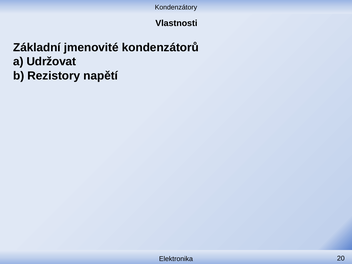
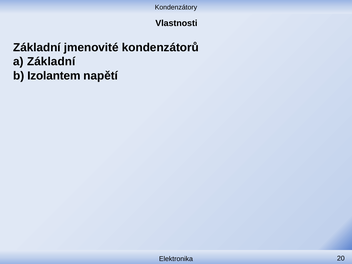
a Udržovat: Udržovat -> Základní (51, 62)
Rezistory: Rezistory -> Izolantem (54, 76)
